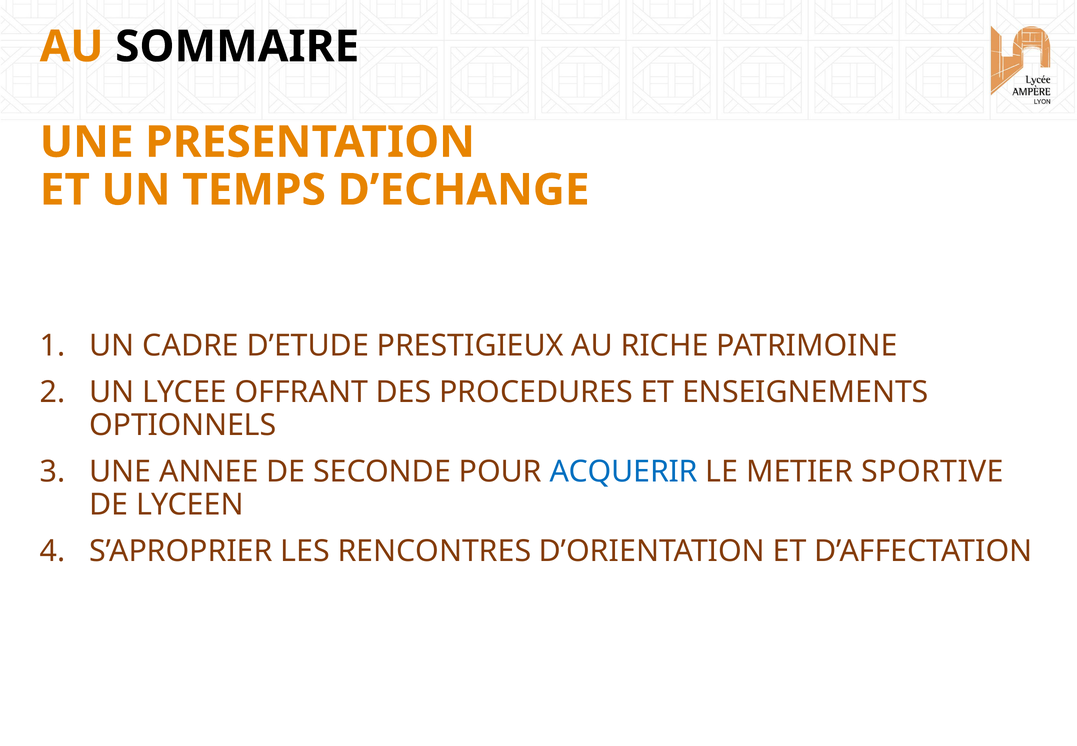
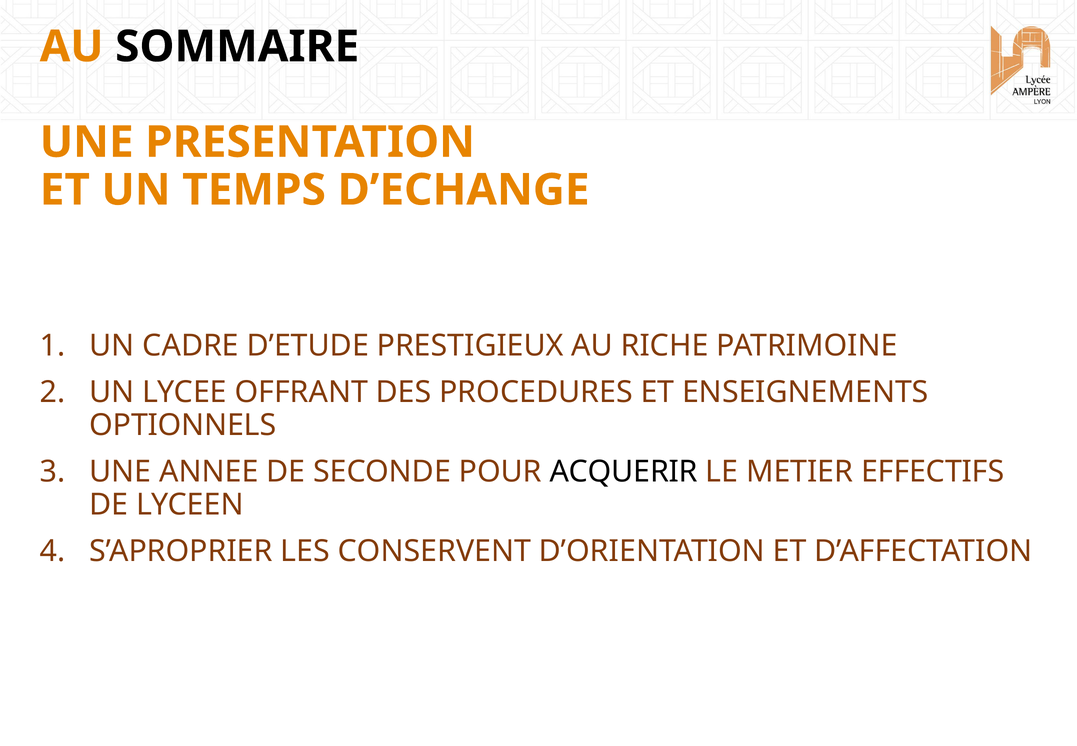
ACQUERIR colour: blue -> black (624, 471)
SPORTIVE: SPORTIVE -> EFFECTIFS (933, 471)
RENCONTRES: RENCONTRES -> CONSERVENT (434, 551)
